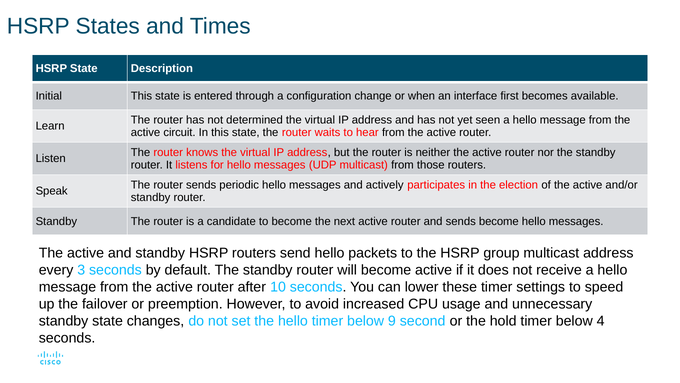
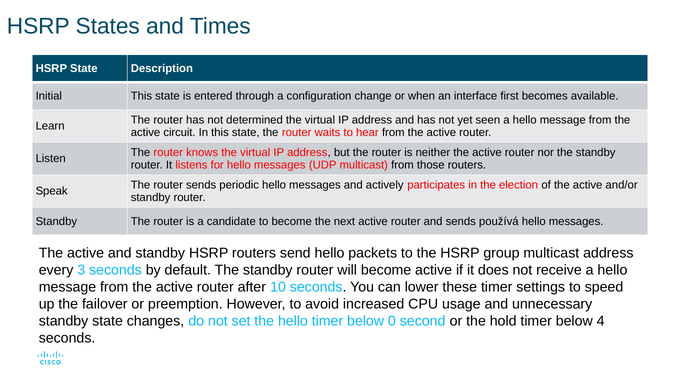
sends become: become -> používá (499, 221)
9: 9 -> 0 (392, 321)
